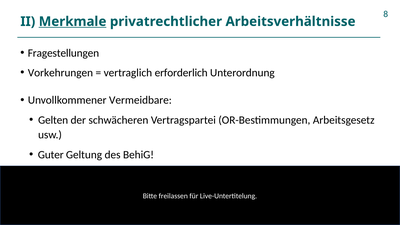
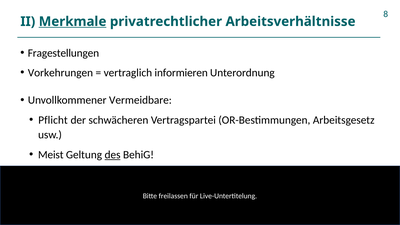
erforderlich: erforderlich -> informieren (181, 73)
Gelten: Gelten -> Pflicht (53, 120)
Guter: Guter -> Meist (51, 155)
des underline: none -> present (113, 155)
